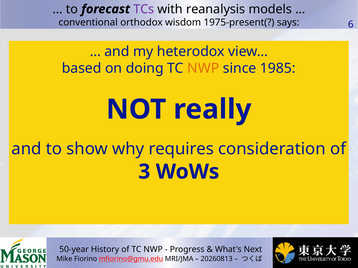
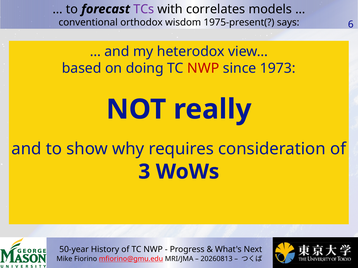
reanalysis: reanalysis -> correlates (216, 9)
NWP colour: orange -> red (203, 68)
1985: 1985 -> 1973 (278, 68)
